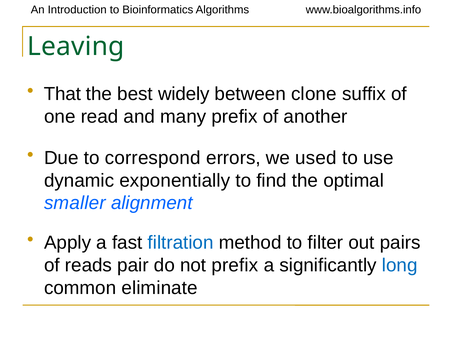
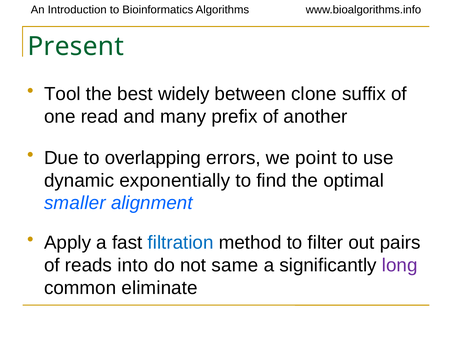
Leaving: Leaving -> Present (76, 46)
That: That -> Tool (62, 94)
correspond: correspond -> overlapping (153, 158)
used: used -> point (316, 158)
pair: pair -> into (133, 265)
not prefix: prefix -> same (235, 265)
long colour: blue -> purple (400, 265)
